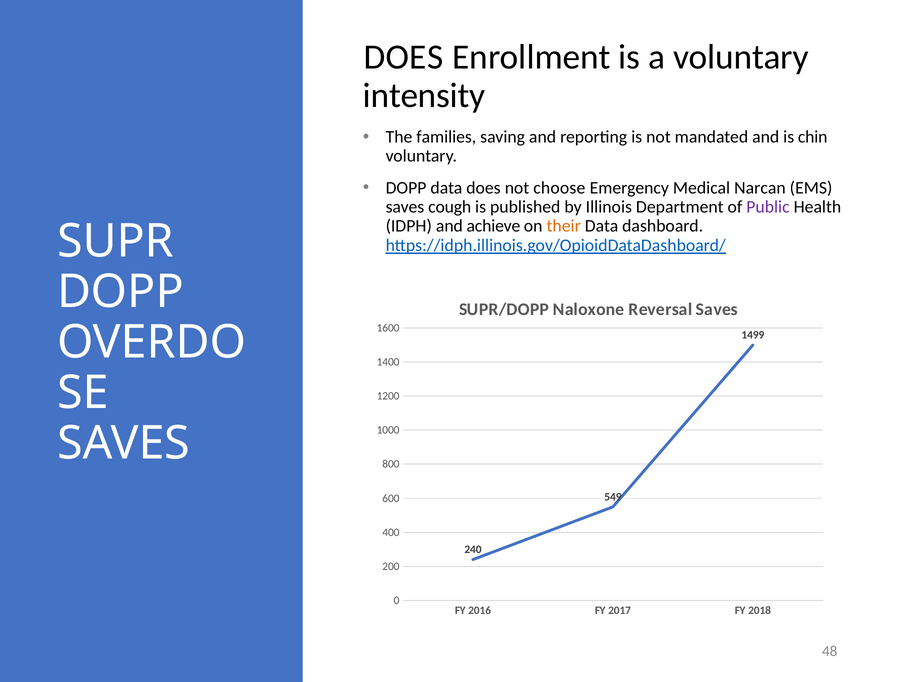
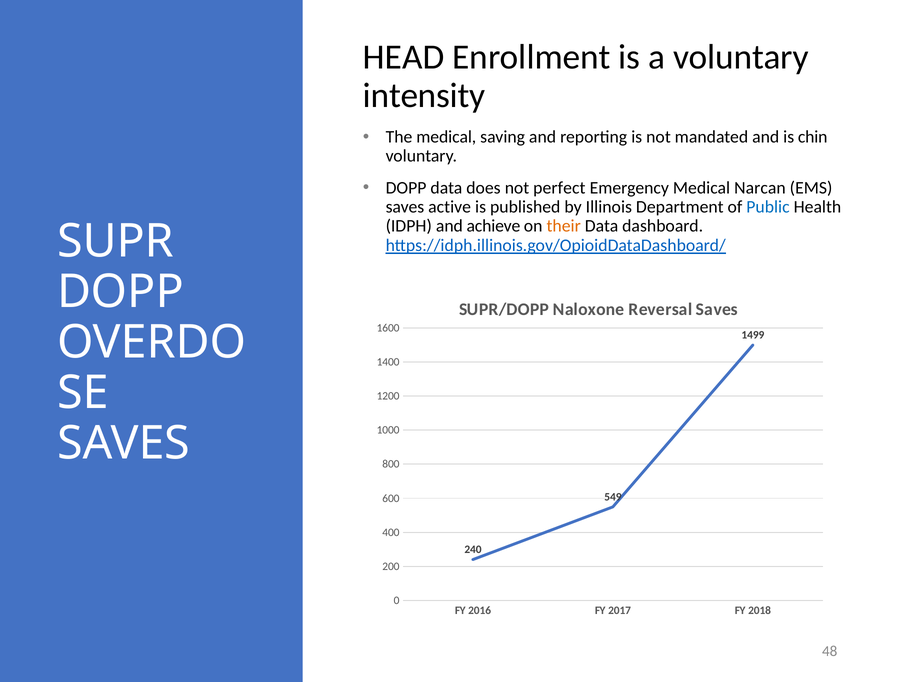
DOES: DOES -> HEAD (404, 57)
The families: families -> medical (446, 137)
choose: choose -> perfect (559, 188)
cough: cough -> active (450, 207)
Public colour: purple -> blue (768, 207)
